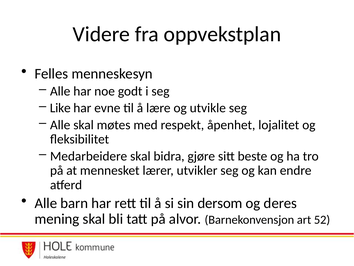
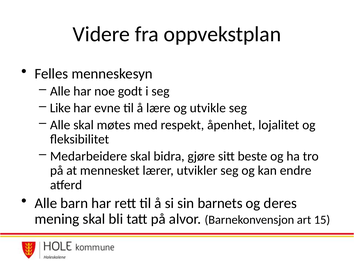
dersom: dersom -> barnets (220, 203)
52: 52 -> 15 (322, 220)
